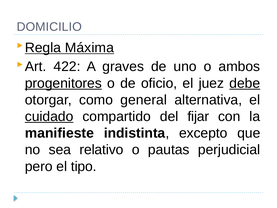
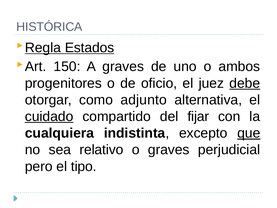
DOMICILIO: DOMICILIO -> HISTÓRICA (49, 27)
Máxima: Máxima -> Estados (90, 48)
422: 422 -> 150 (67, 67)
progenitores underline: present -> none (63, 83)
general: general -> adjunto (144, 100)
manifieste: manifieste -> cualquiera (59, 133)
que underline: none -> present (249, 133)
o pautas: pautas -> graves (169, 150)
